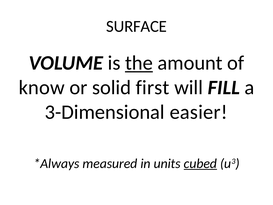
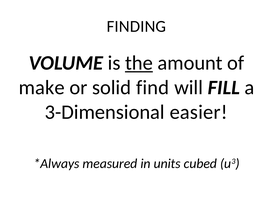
SURFACE: SURFACE -> FINDING (136, 26)
know: know -> make (42, 87)
first: first -> find (153, 87)
cubed underline: present -> none (200, 163)
